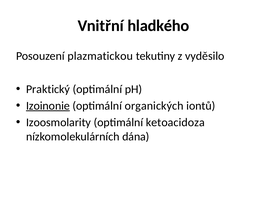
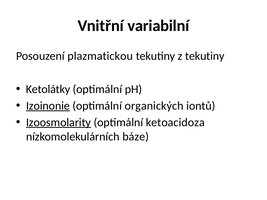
hladkého: hladkého -> variabilní (158, 26)
z vyděsilo: vyděsilo -> tekutiny (205, 56)
Praktický: Praktický -> Ketolátky (48, 89)
Izoosmolarity underline: none -> present (58, 122)
dána: dána -> báze (136, 137)
